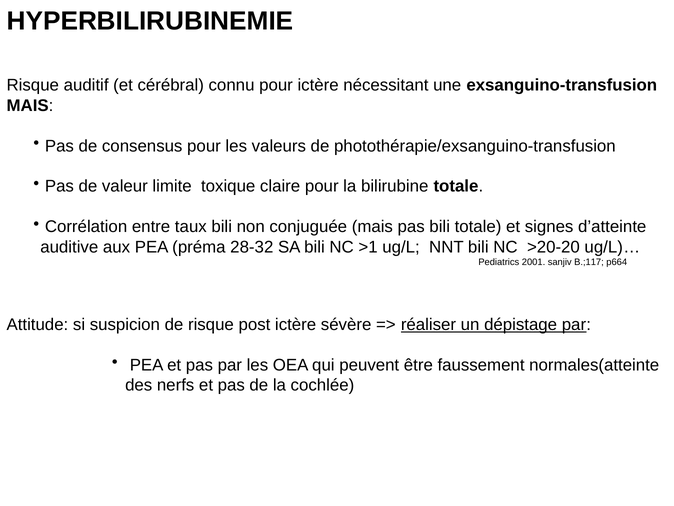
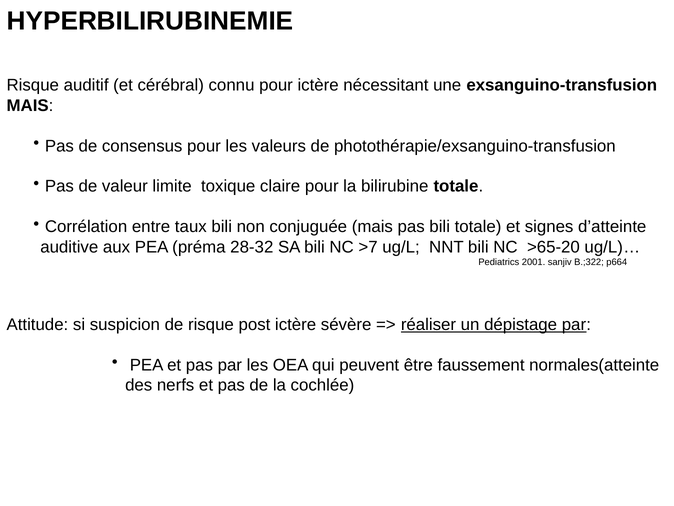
>1: >1 -> >7 (368, 247)
>20-20: >20-20 -> >65-20 (553, 247)
B.;117: B.;117 -> B.;322 (589, 262)
